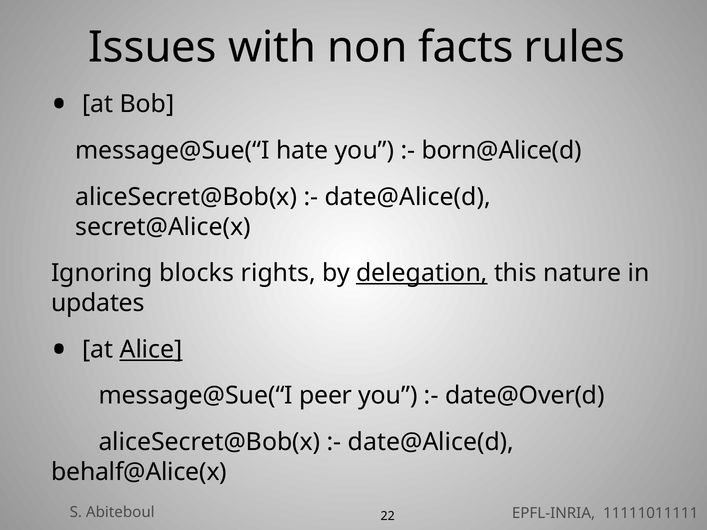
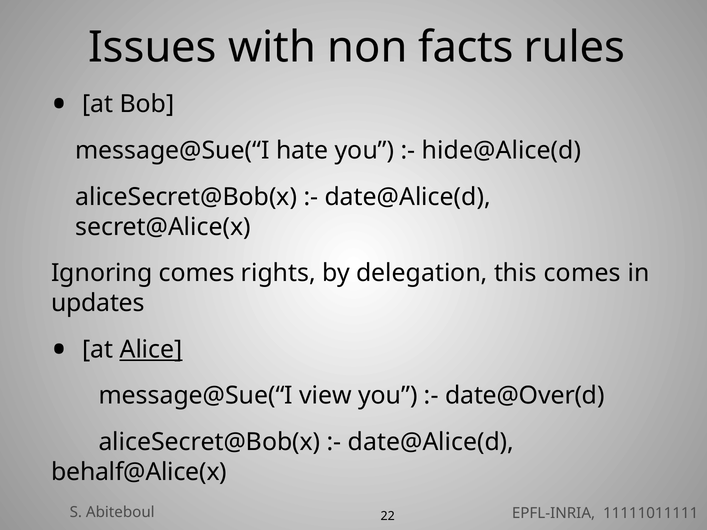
born@Alice(d: born@Alice(d -> hide@Alice(d (501, 151)
Ignoring blocks: blocks -> comes (197, 273)
delegation underline: present -> none (422, 273)
this nature: nature -> comes (582, 273)
peer: peer -> view (326, 396)
